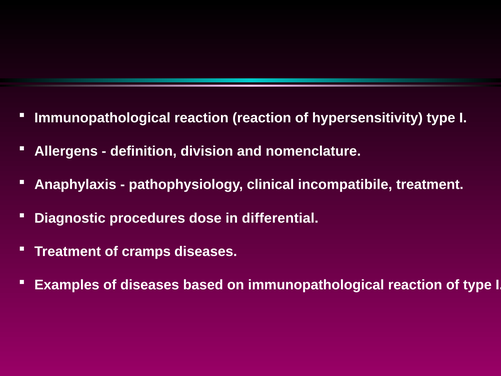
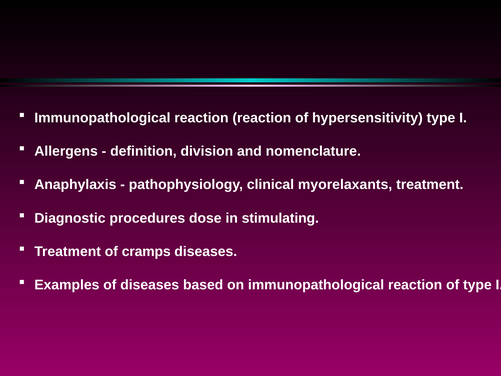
incompatibile: incompatibile -> myorelaxants (345, 185)
differential: differential -> stimulating (280, 218)
